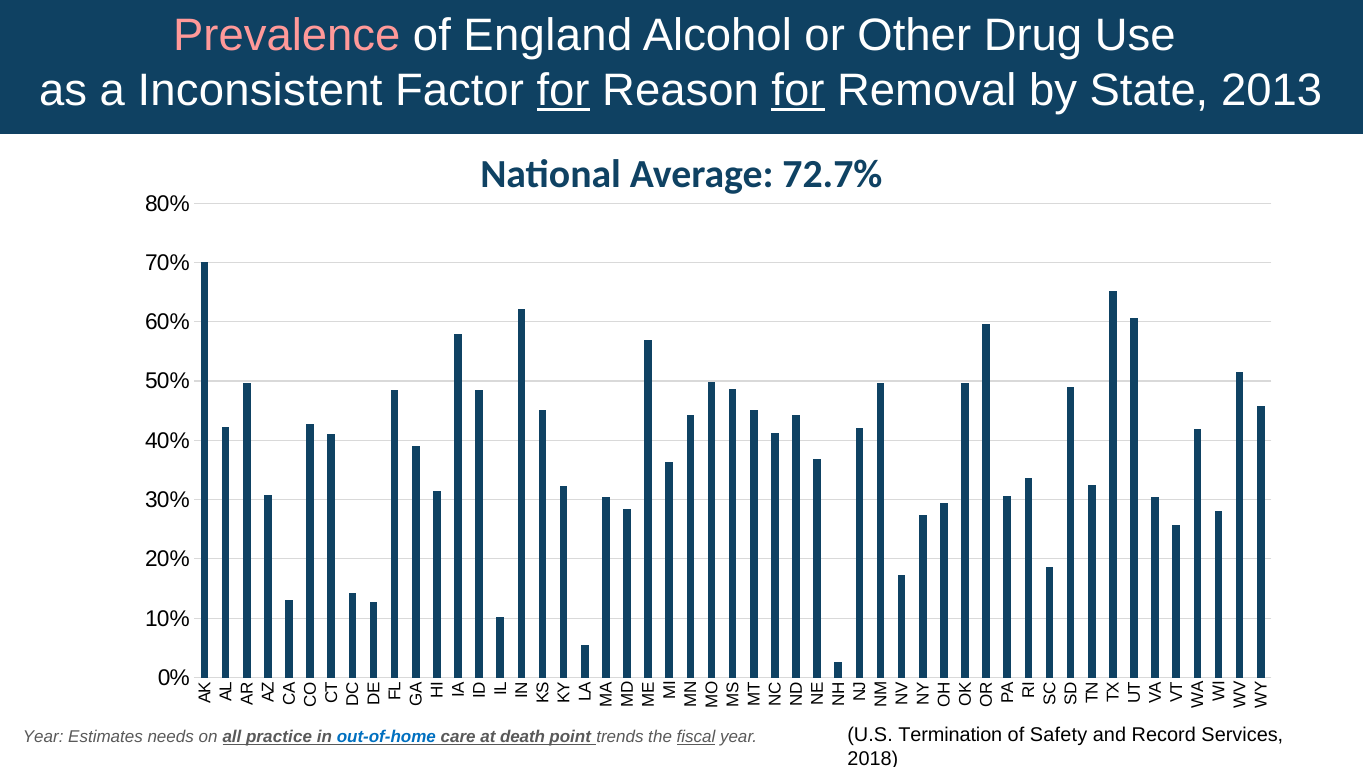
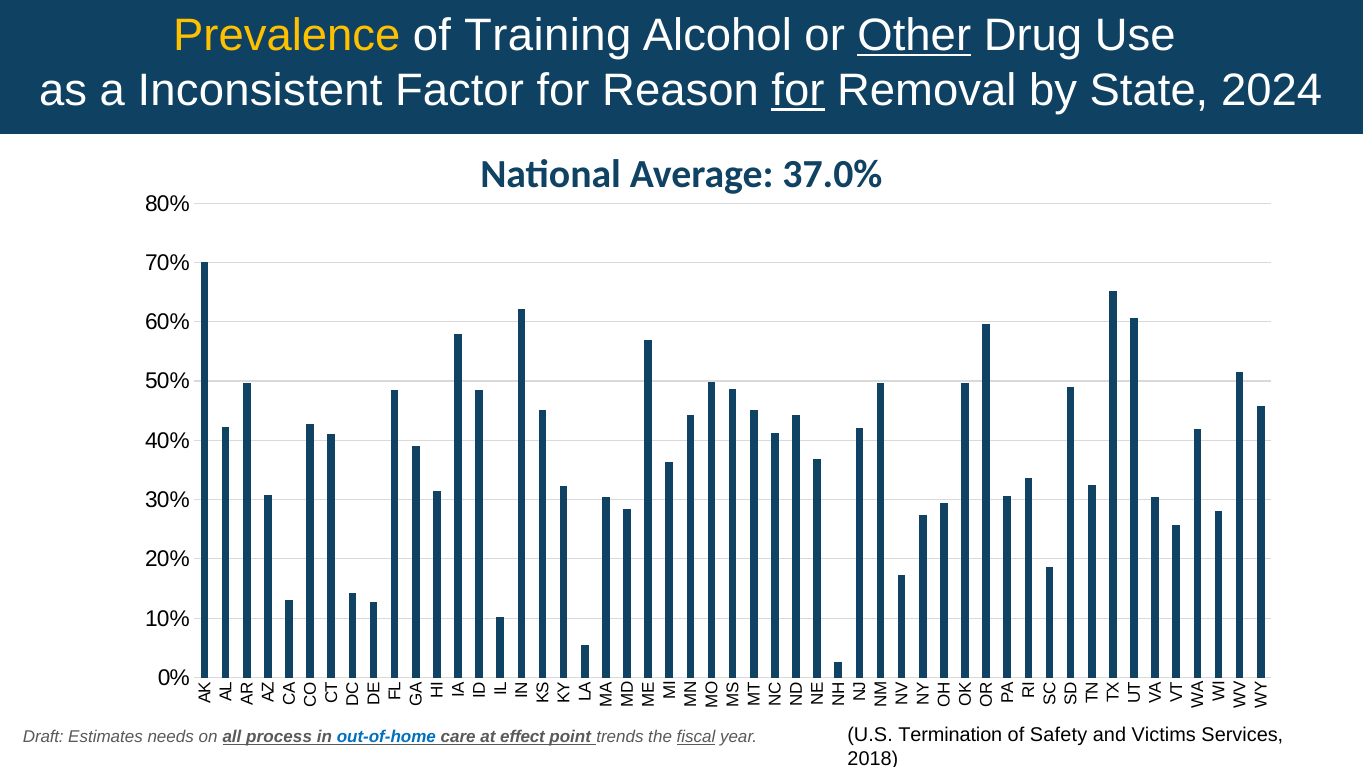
Prevalence colour: pink -> yellow (287, 35)
England: England -> Training (548, 35)
Other underline: none -> present (914, 35)
for underline: present -> none (563, 90)
2013: 2013 -> 2024 (1272, 90)
72.7%: 72.7% -> 37.0% (832, 174)
Record: Record -> Victims (1164, 735)
Year: Year -> Draft (43, 737)
practice: practice -> process (279, 737)
death: death -> effect (523, 737)
